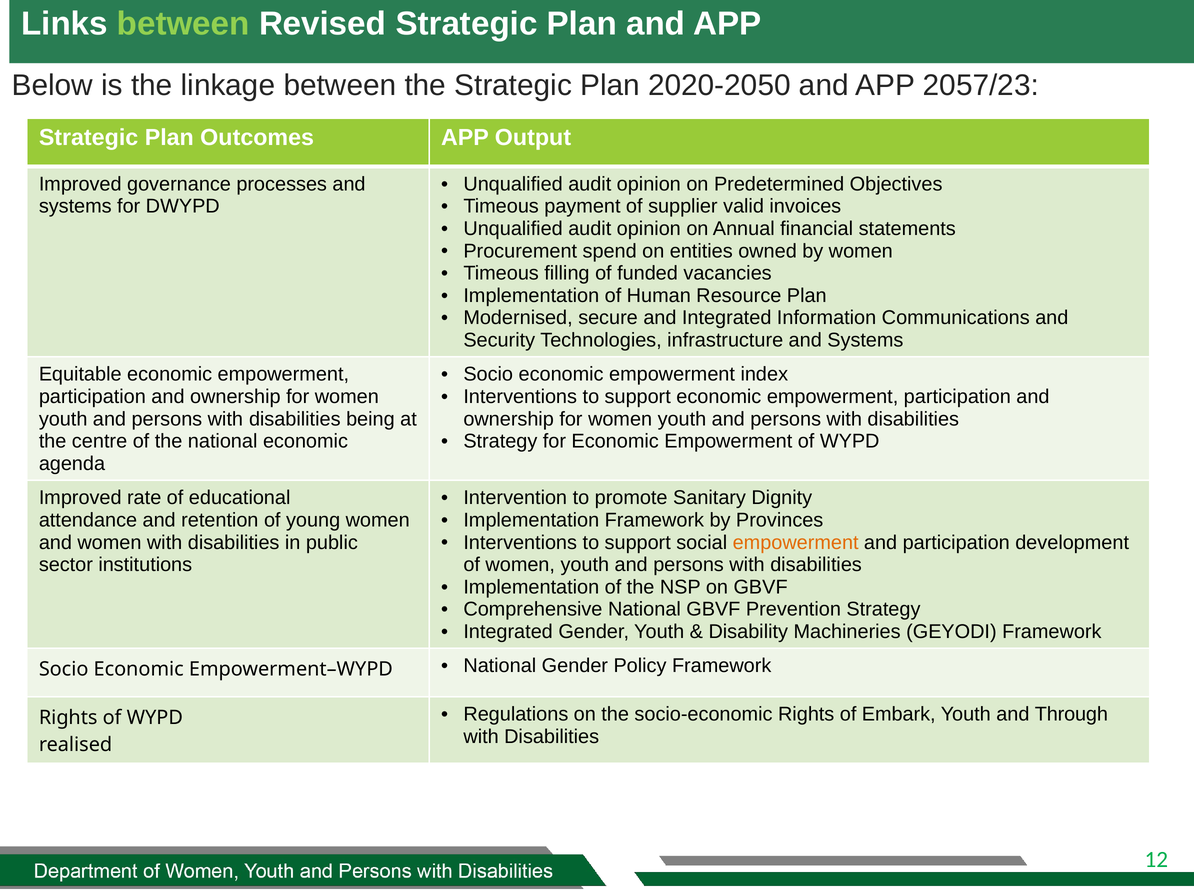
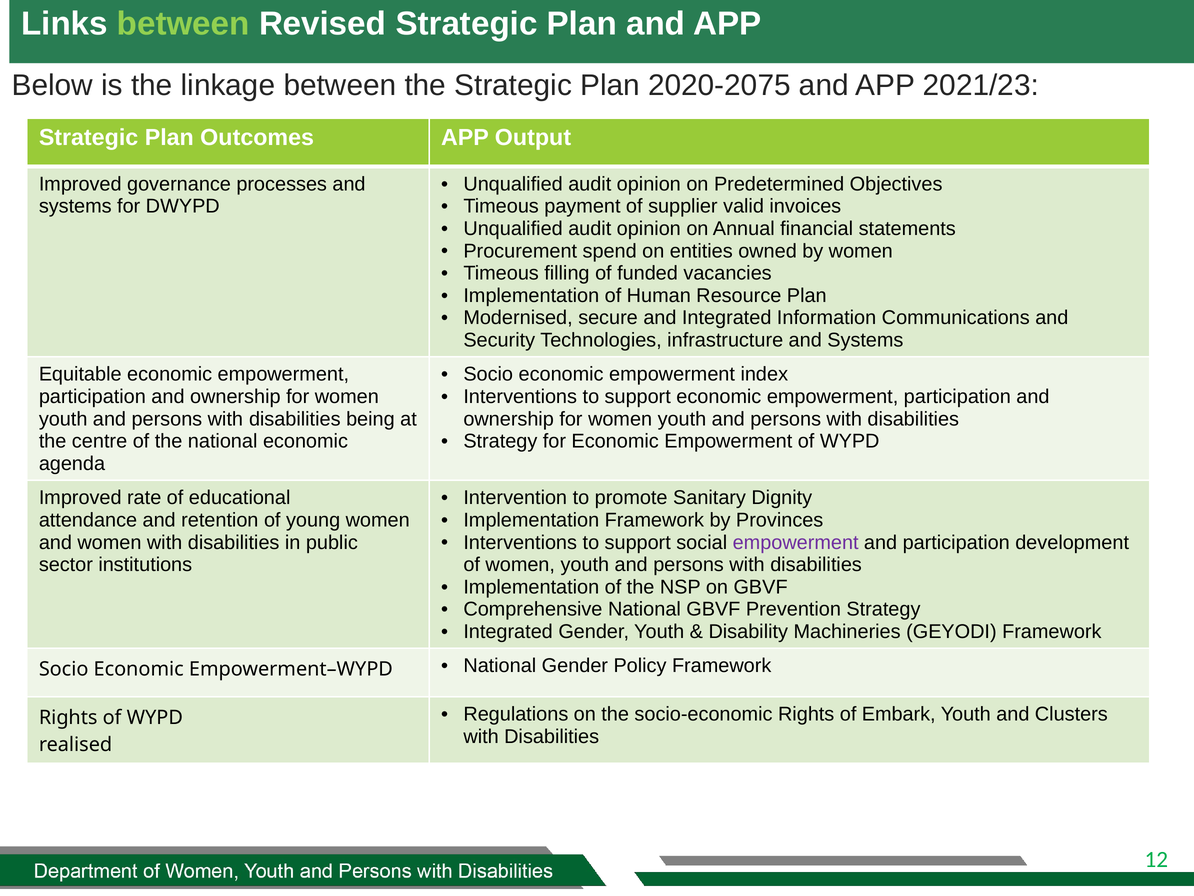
2020-2050: 2020-2050 -> 2020-2075 (719, 85)
2057/23: 2057/23 -> 2021/23 (981, 85)
empowerment colour: orange -> purple (796, 542)
Through: Through -> Clusters (1071, 714)
